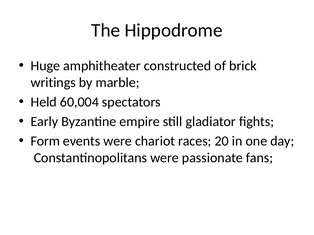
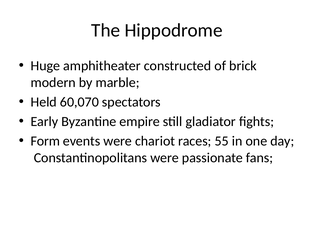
writings: writings -> modern (53, 83)
60,004: 60,004 -> 60,070 (79, 102)
20: 20 -> 55 (222, 141)
